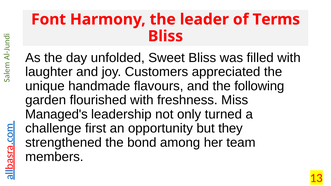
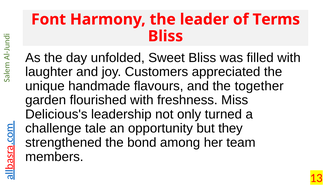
following: following -> together (259, 86)
Managed's: Managed's -> Delicious's (56, 114)
first: first -> tale (96, 129)
